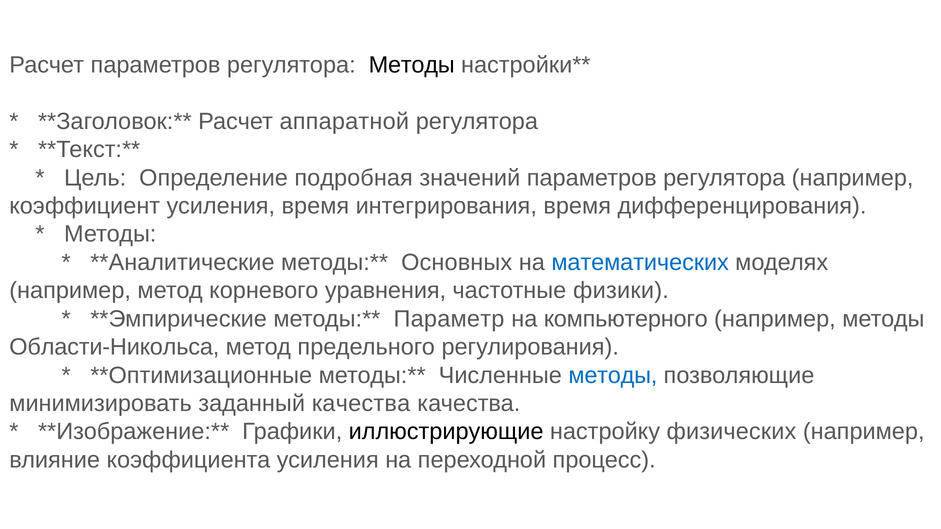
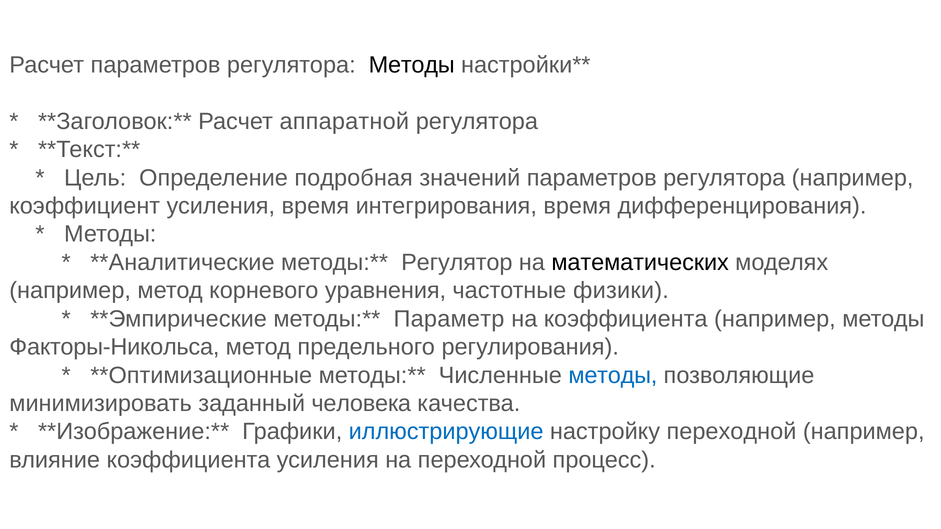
Основных: Основных -> Регулятор (457, 263)
математических colour: blue -> black (640, 263)
на компьютерного: компьютерного -> коэффициента (626, 319)
Области-Никольса: Области-Никольса -> Факторы-Никольса (114, 347)
заданный качества: качества -> человека (361, 404)
иллюстрирующие colour: black -> blue (446, 432)
настройку физических: физических -> переходной (731, 432)
